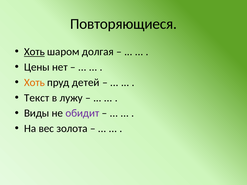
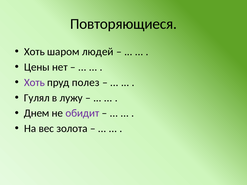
Хоть underline: present -> none (34, 52)
долгая: долгая -> людей (98, 52)
Хоть colour: orange -> purple (34, 83)
детей: детей -> полез (86, 83)
Текст: Текст -> Гулял (37, 98)
Виды: Виды -> Днем (37, 113)
